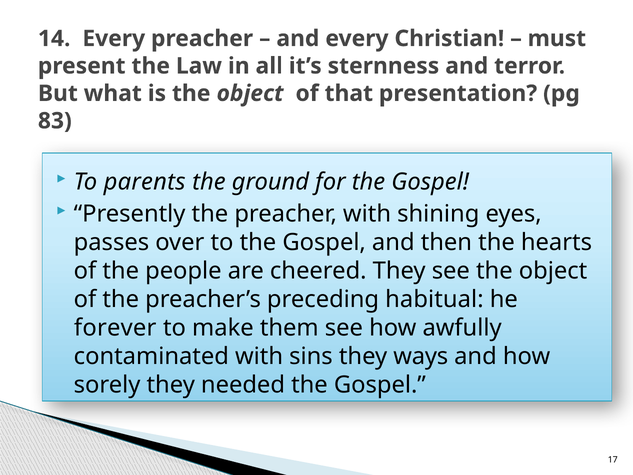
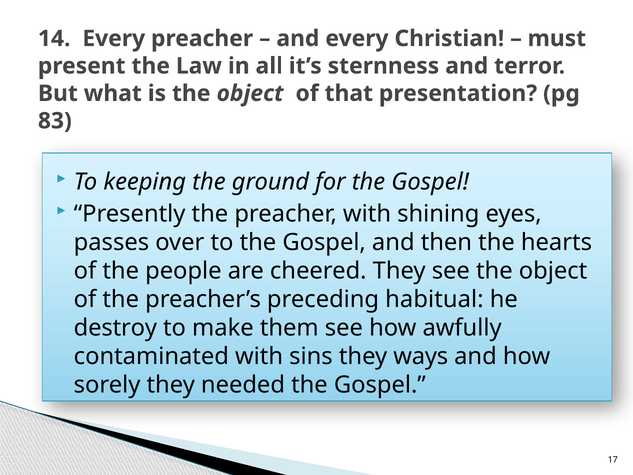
parents: parents -> keeping (145, 182)
forever: forever -> destroy (115, 328)
